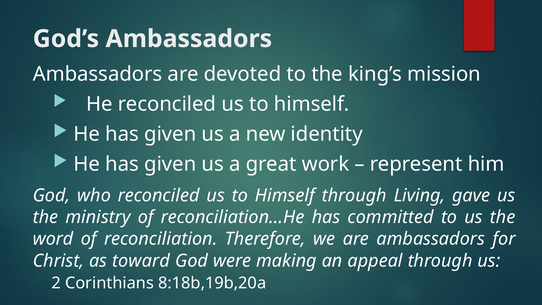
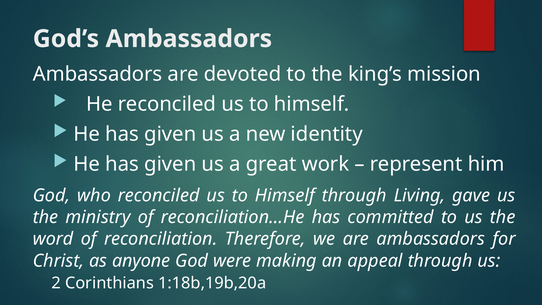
toward: toward -> anyone (141, 261)
8:18b,19b,20a: 8:18b,19b,20a -> 1:18b,19b,20a (212, 283)
